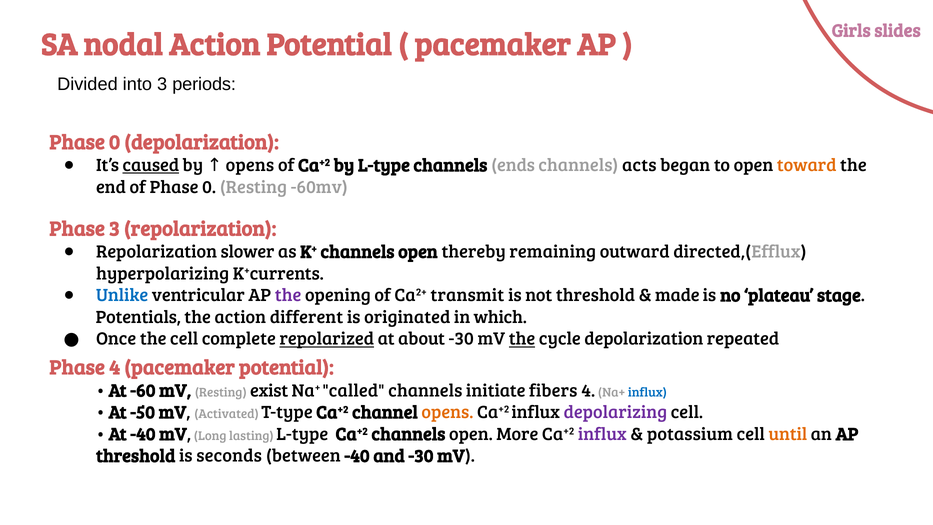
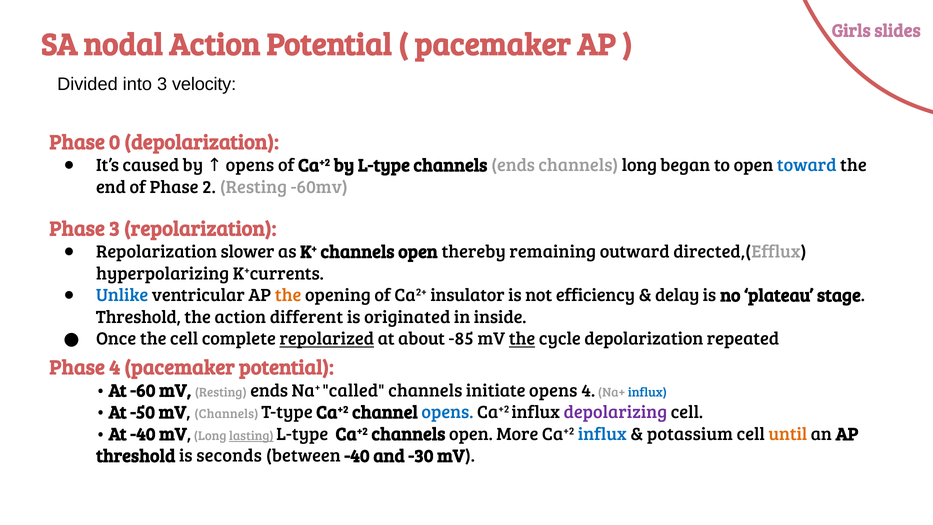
periods: periods -> velocity (204, 84)
caused underline: present -> none (151, 165)
channels acts: acts -> long (639, 165)
toward colour: orange -> blue (807, 165)
of Phase 0: 0 -> 2 (209, 187)
the colour: purple -> orange (288, 295)
transmit: transmit -> insulator (468, 295)
not threshold: threshold -> efficiency (595, 295)
made: made -> delay (677, 295)
Potentials: Potentials -> Threshold (138, 317)
which: which -> inside (500, 317)
about -30: -30 -> -85 (461, 339)
Resting exist: exist -> ends (269, 390)
initiate fibers: fibers -> opens (553, 390)
mV Activated: Activated -> Channels (226, 414)
opens colour: orange -> blue (447, 412)
lasting underline: none -> present (251, 436)
influx colour: purple -> blue (602, 434)
